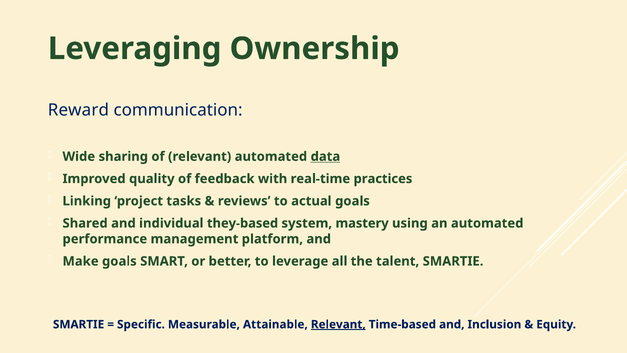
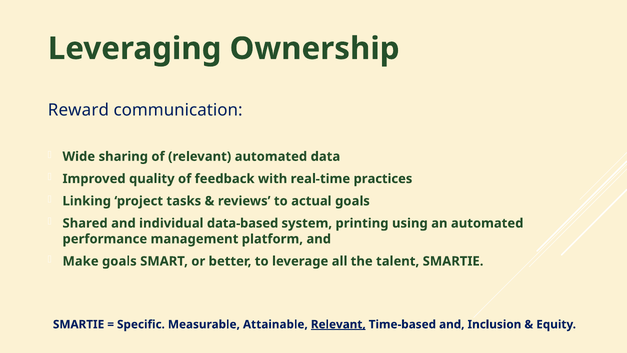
data underline: present -> none (325, 156)
they-based: they-based -> data-based (243, 223)
mastery: mastery -> printing (362, 223)
